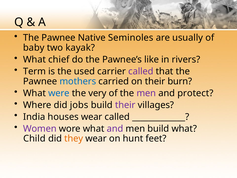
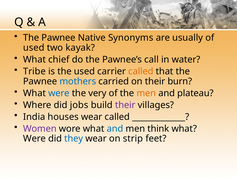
Seminoles: Seminoles -> Synonyms (131, 38)
baby: baby -> used (34, 48)
like: like -> call (152, 59)
rivers: rivers -> water (186, 59)
Term: Term -> Tribe (34, 71)
called colour: purple -> orange (141, 71)
men colour: purple -> orange (146, 93)
protect: protect -> plateau (195, 93)
and colour: purple -> blue (115, 128)
men build: build -> think (158, 128)
Child: Child -> Were (34, 138)
they colour: orange -> blue (74, 138)
hunt: hunt -> strip (133, 138)
